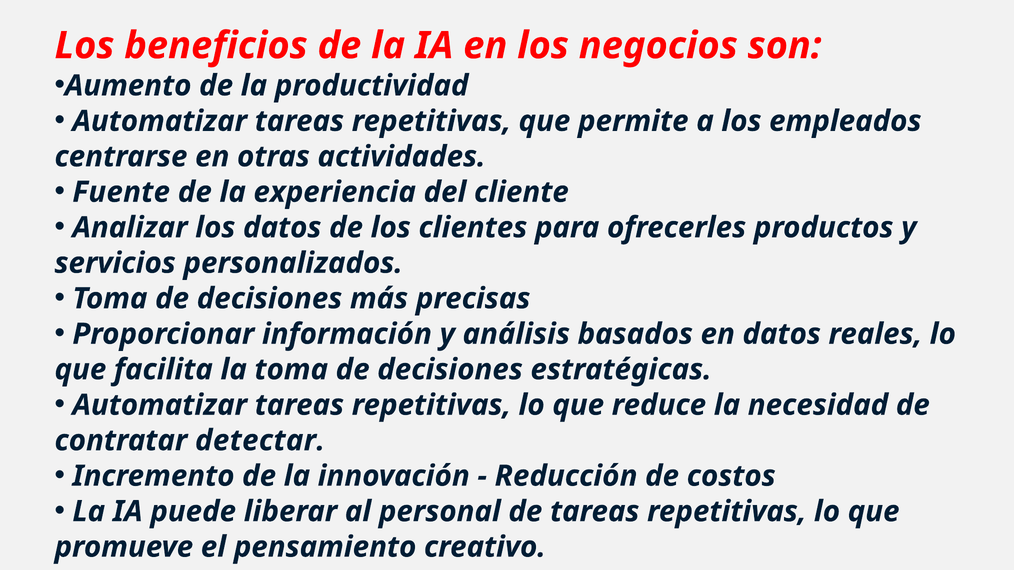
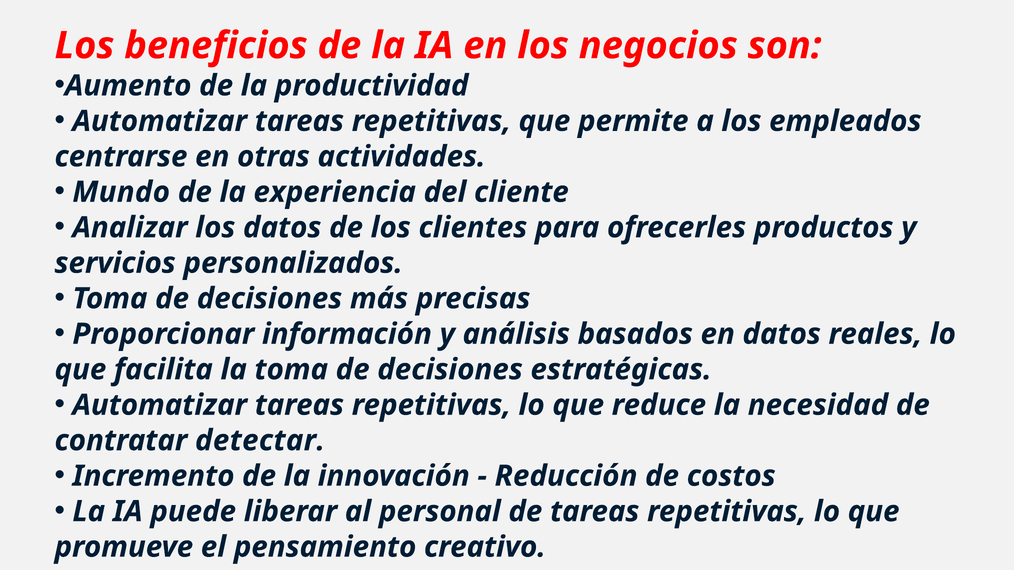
Fuente: Fuente -> Mundo (121, 192)
